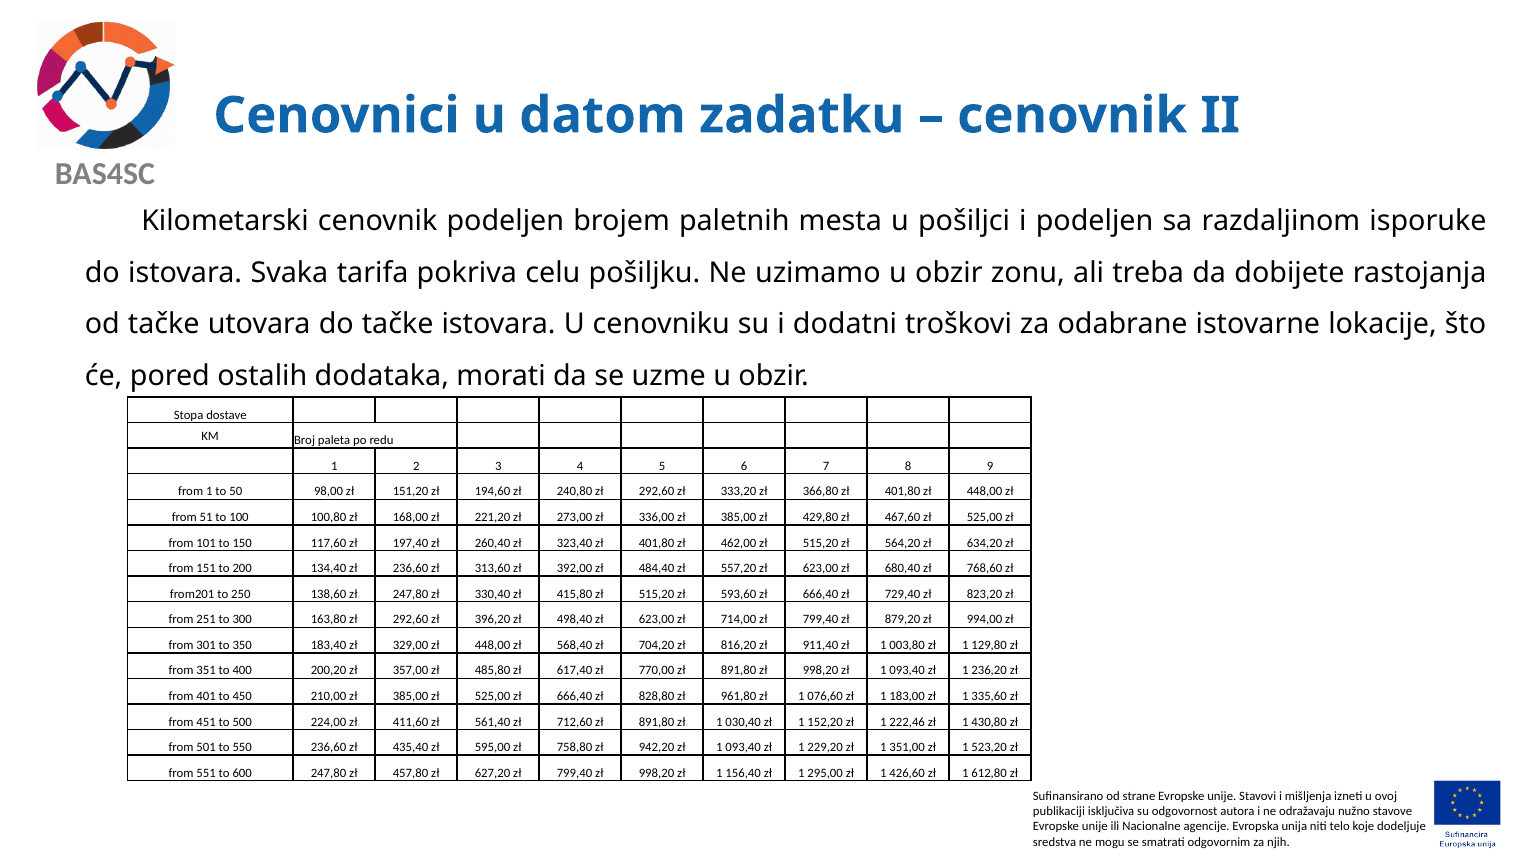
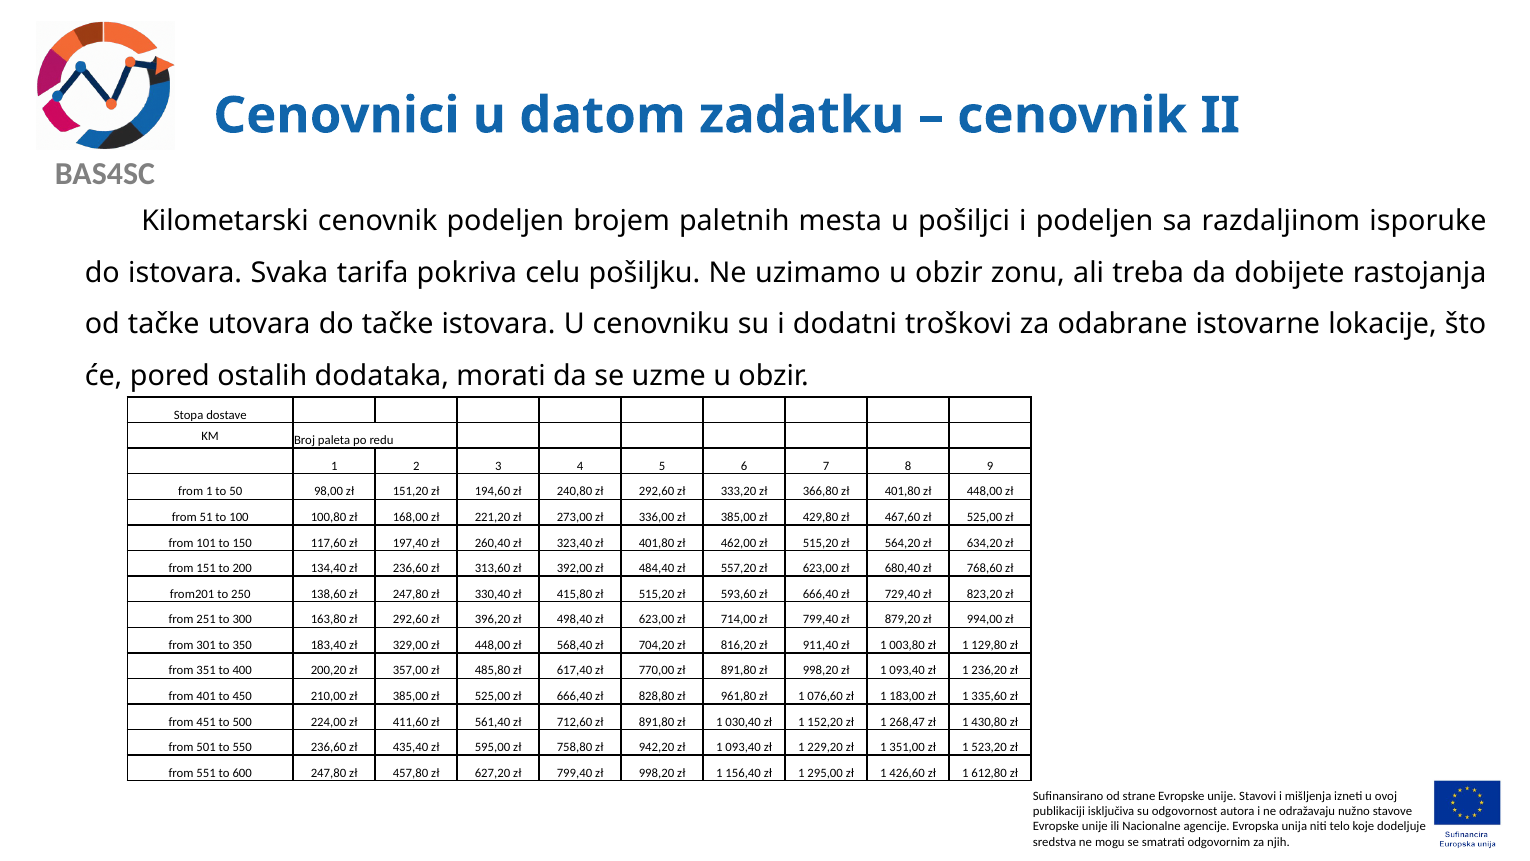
222,46: 222,46 -> 268,47 (907, 722)
